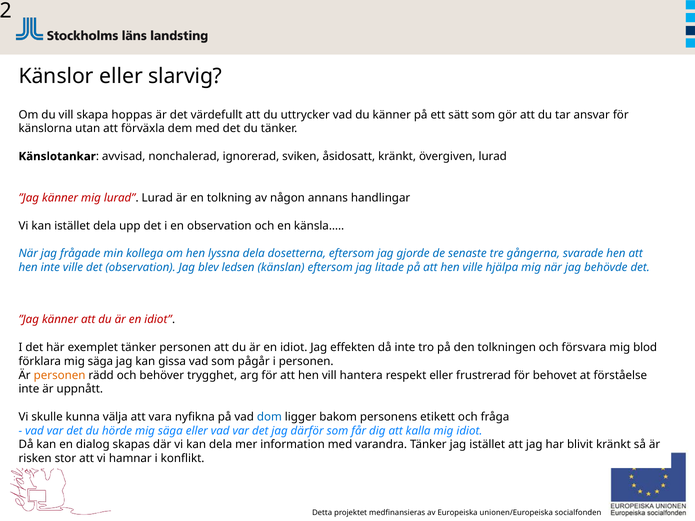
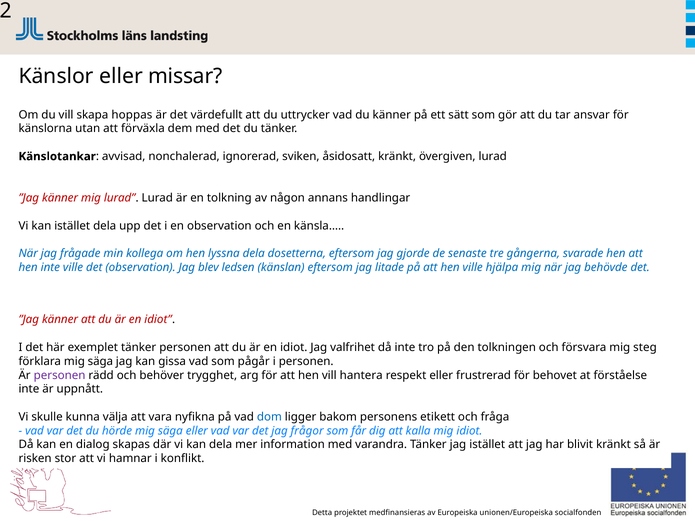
slarvig: slarvig -> missar (185, 76)
effekten: effekten -> valfrihet (353, 348)
blod: blod -> steg (645, 348)
personen colour: orange -> purple (60, 375)
därför: därför -> frågor (307, 431)
